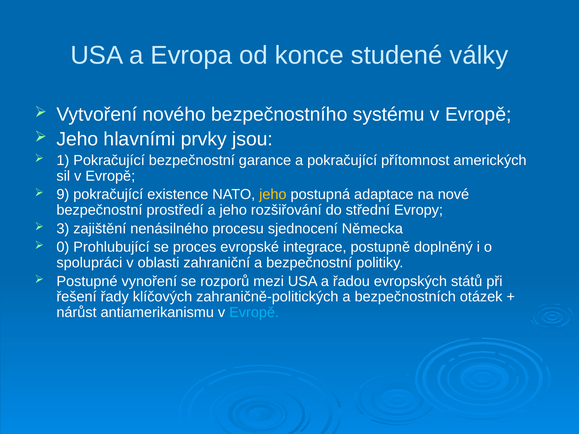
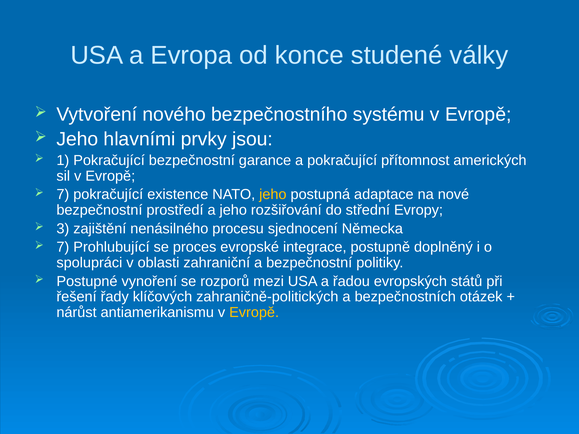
9: 9 -> 7 (63, 195)
0: 0 -> 7 (63, 247)
Evropě colour: light blue -> yellow (254, 313)
